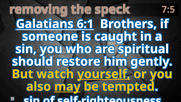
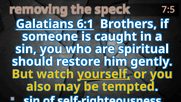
may underline: present -> none (67, 86)
